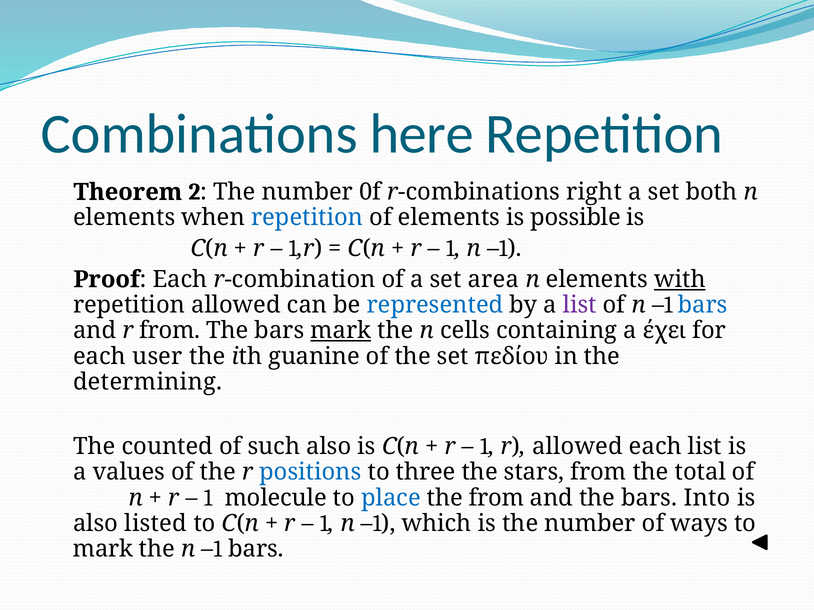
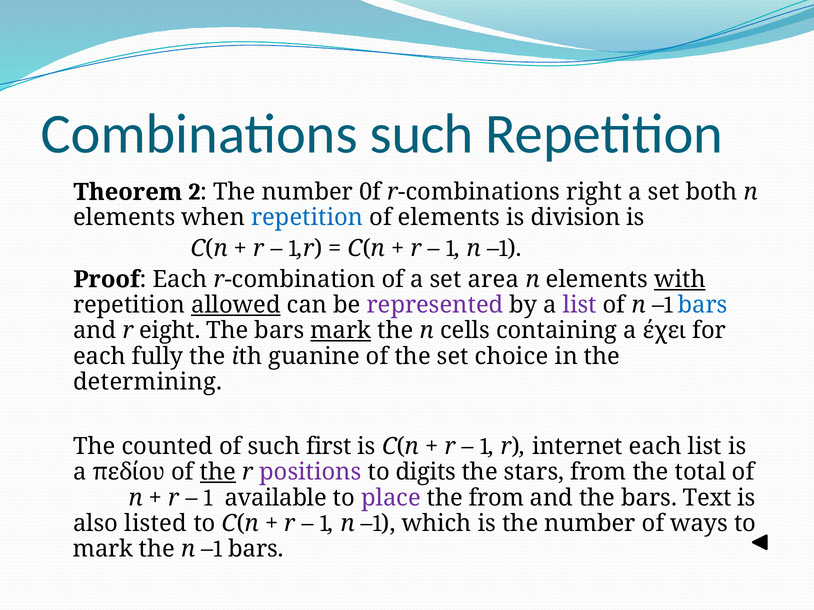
Combinations here: here -> such (422, 134)
possible: possible -> division (576, 218)
allowed underline: none -> present (236, 305)
represented colour: blue -> purple (435, 305)
r from: from -> eight (170, 331)
user: user -> fully (158, 357)
πεδίου: πεδίου -> choice (512, 357)
such also: also -> first (329, 447)
r allowed: allowed -> internet (577, 447)
values: values -> πεδίου (129, 472)
the underline: none -> present (218, 472)
positions colour: blue -> purple (310, 472)
three: three -> digits (426, 472)
molecule: molecule -> available (276, 498)
place colour: blue -> purple (391, 498)
Into: Into -> Text (707, 498)
